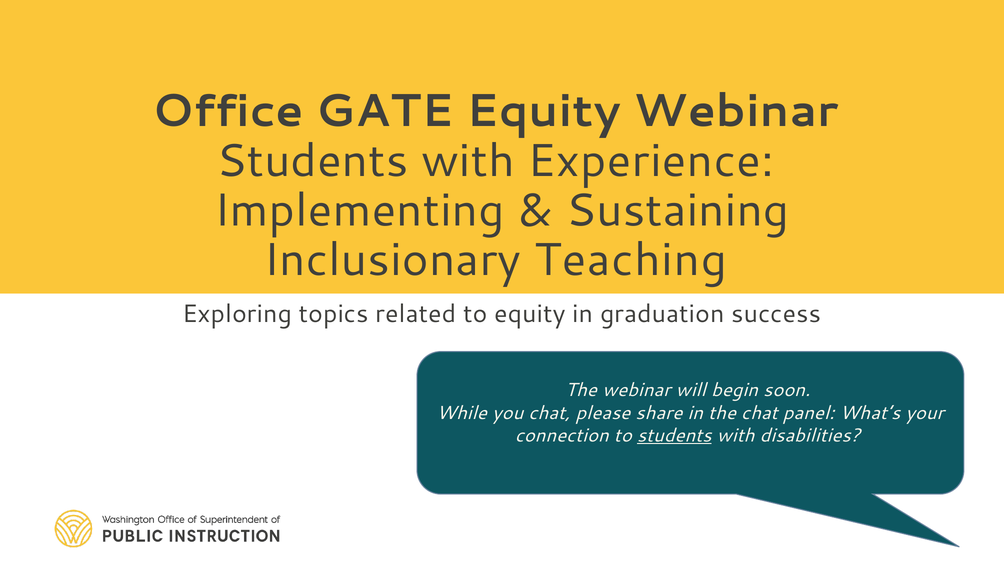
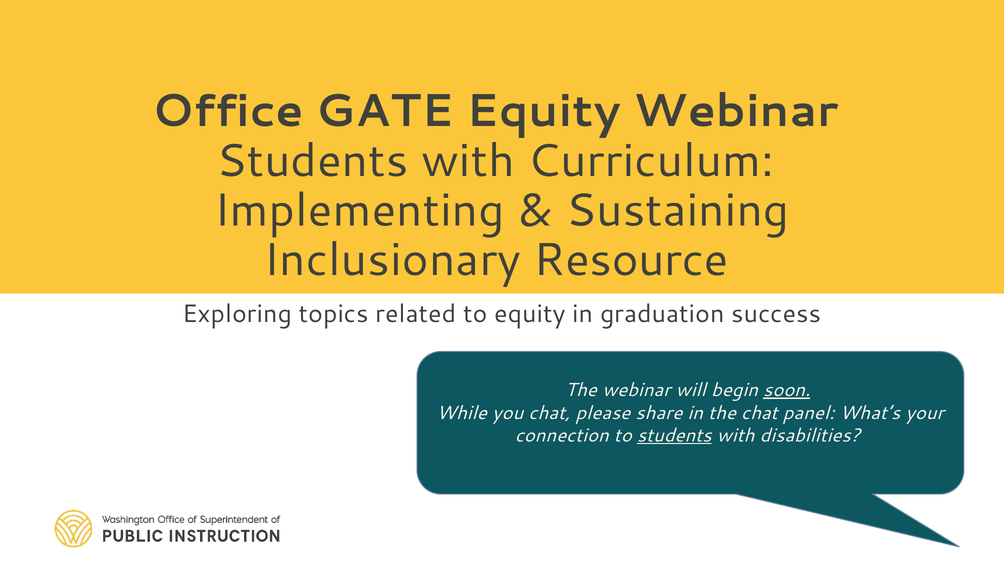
Experience: Experience -> Curriculum (651, 161)
Teaching: Teaching -> Resource (631, 260)
soon underline: none -> present (787, 390)
